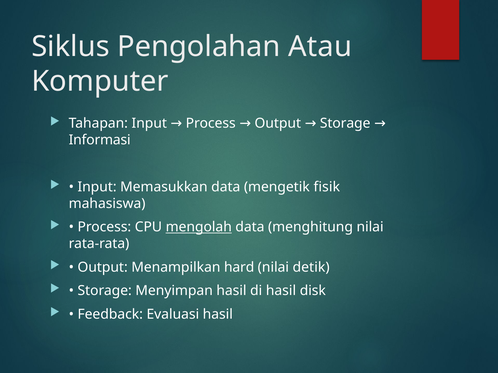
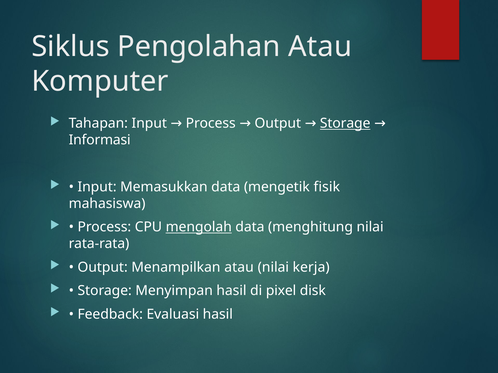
Storage underline: none -> present (345, 124)
Menampilkan hard: hard -> atau (239, 268)
detik: detik -> kerja (311, 268)
di hasil: hasil -> pixel (281, 291)
